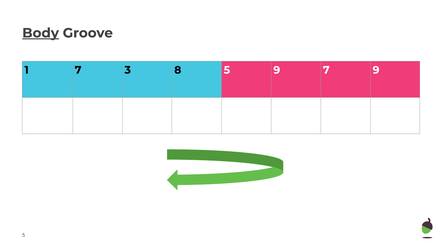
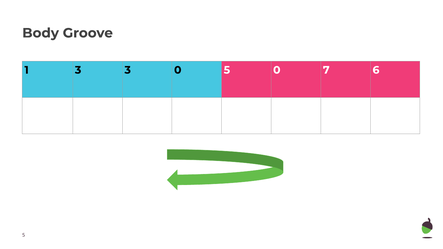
Body underline: present -> none (41, 33)
1 7: 7 -> 3 (78, 70)
3 8: 8 -> 0 (178, 70)
5 9: 9 -> 0 (277, 70)
7 9: 9 -> 6 (376, 70)
